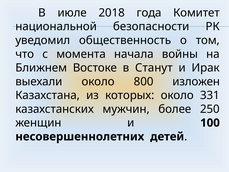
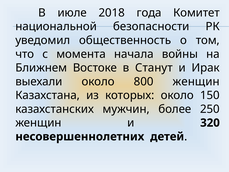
800 изложен: изложен -> женщин (196, 81)
331: 331 -> 150 (210, 95)
100: 100 -> 320 (210, 123)
